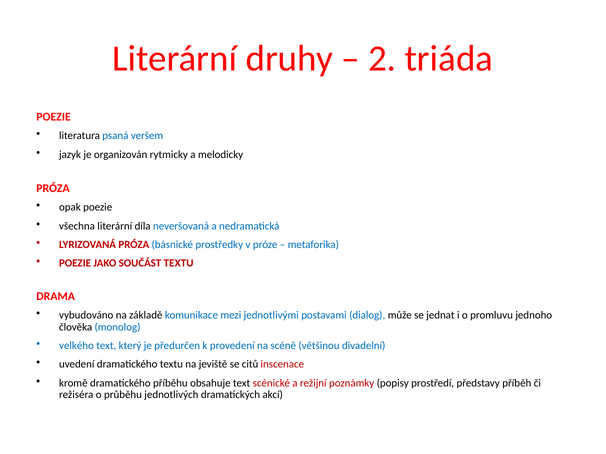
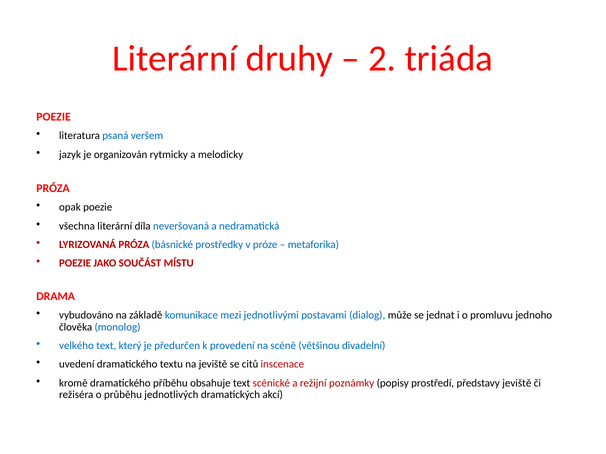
SOUČÁST TEXTU: TEXTU -> MÍSTU (179, 264)
představy příběh: příběh -> jeviště (517, 383)
